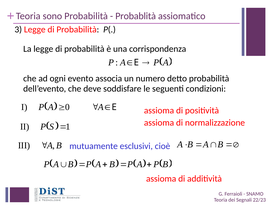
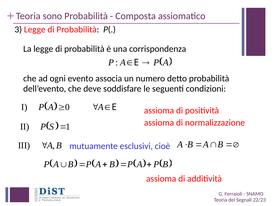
Probablità: Probablità -> Composta (136, 16)
